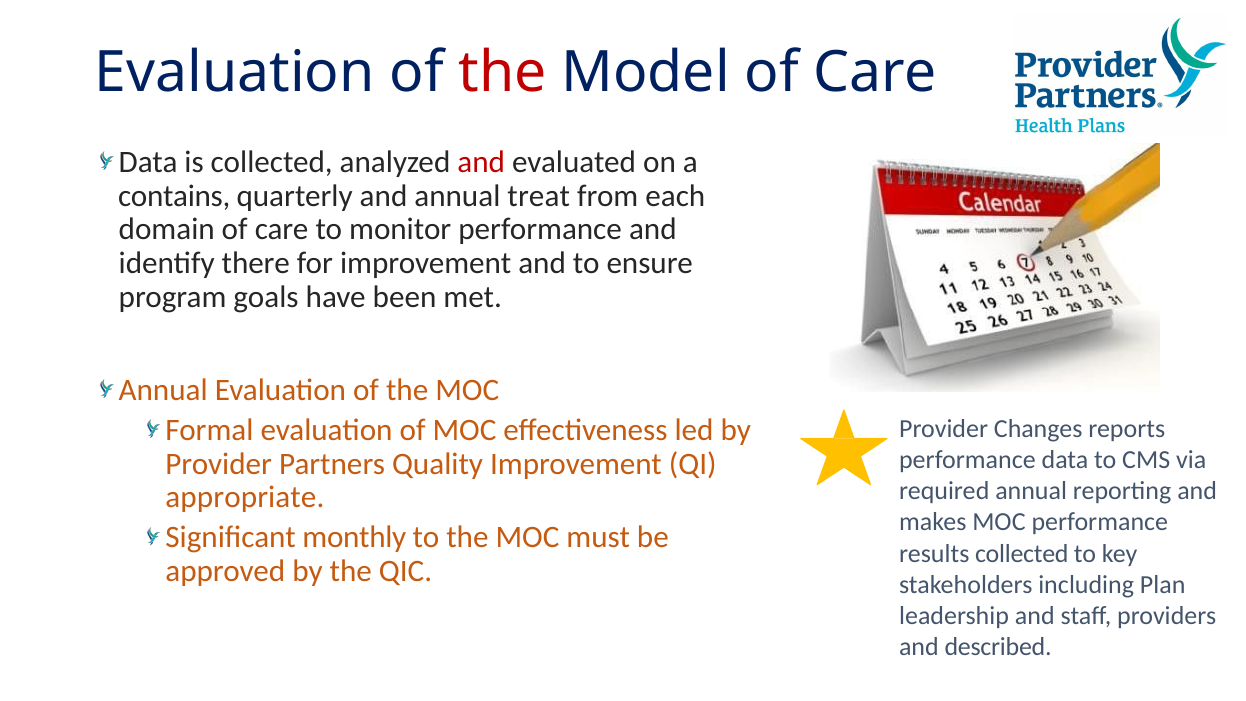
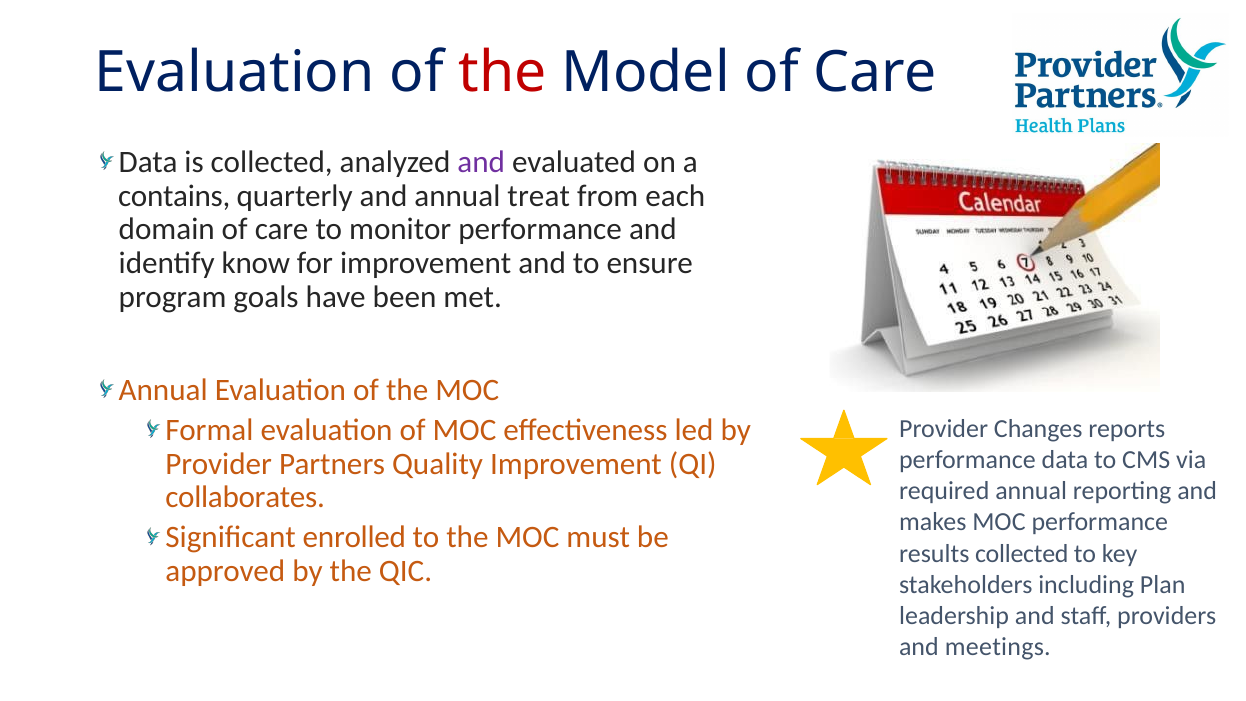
and colour: red -> purple (481, 162)
there: there -> know (256, 263)
appropriate: appropriate -> collaborates (245, 497)
monthly: monthly -> enrolled (354, 538)
described: described -> meetings (998, 647)
